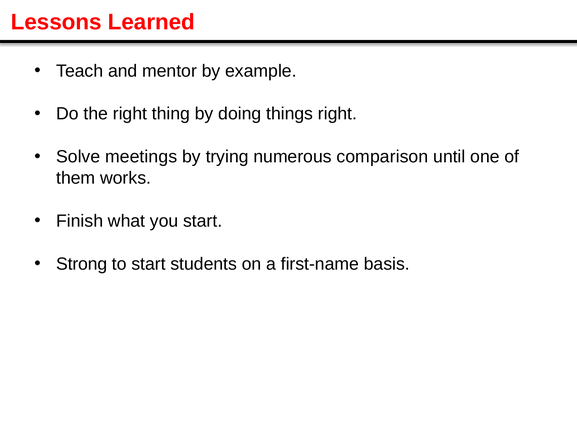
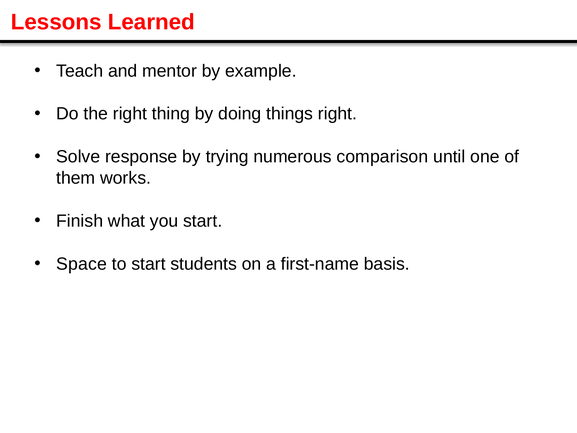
meetings: meetings -> response (141, 157)
Strong: Strong -> Space (82, 264)
